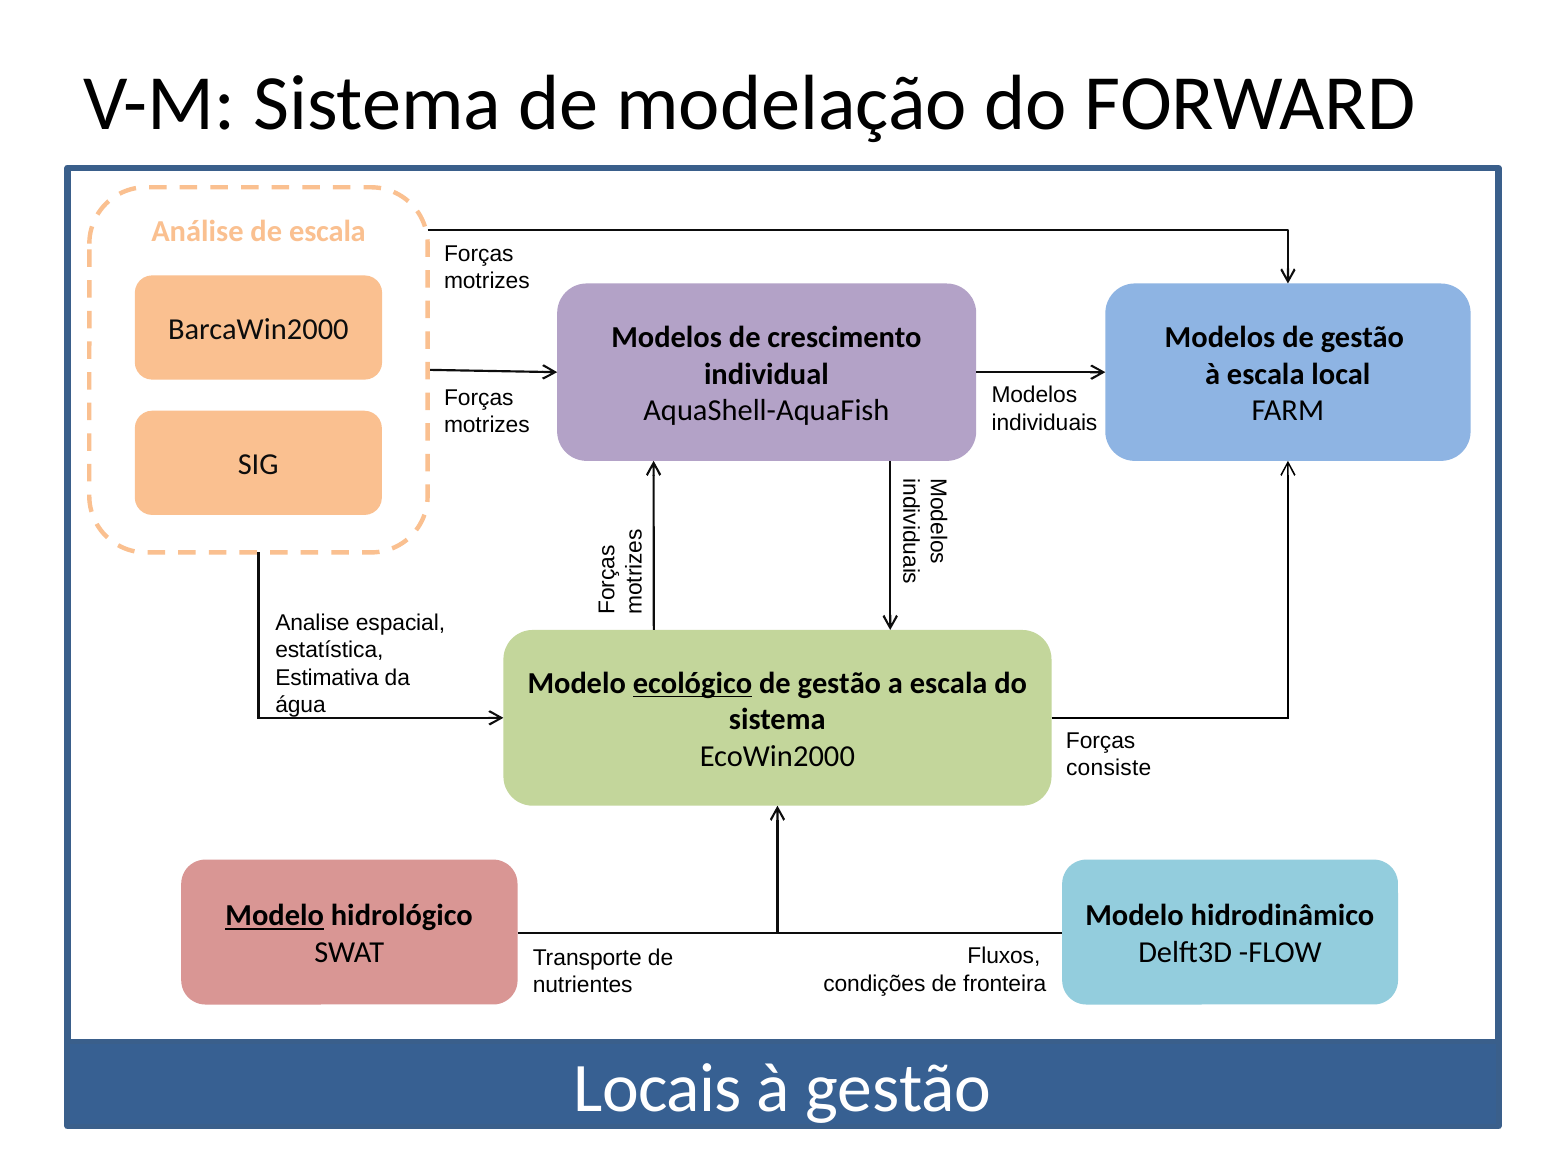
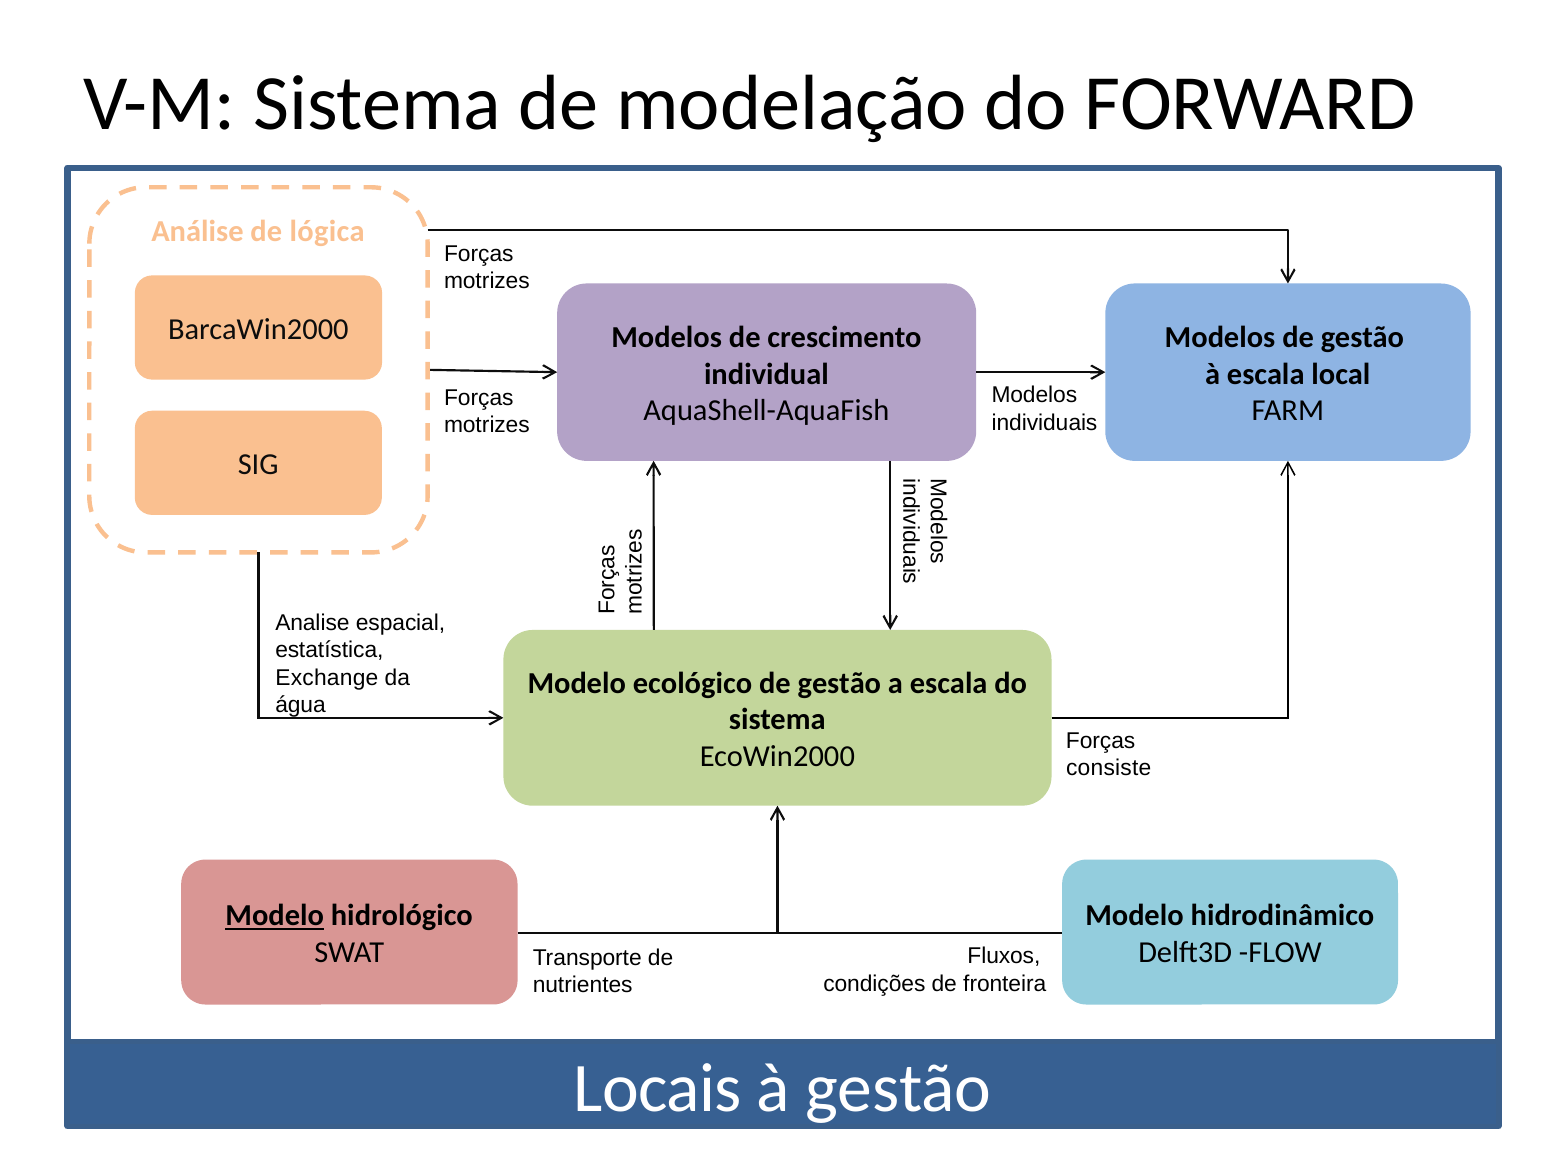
de escala: escala -> lógica (327, 231)
Estimativa: Estimativa -> Exchange (327, 678)
ecológico underline: present -> none (692, 684)
